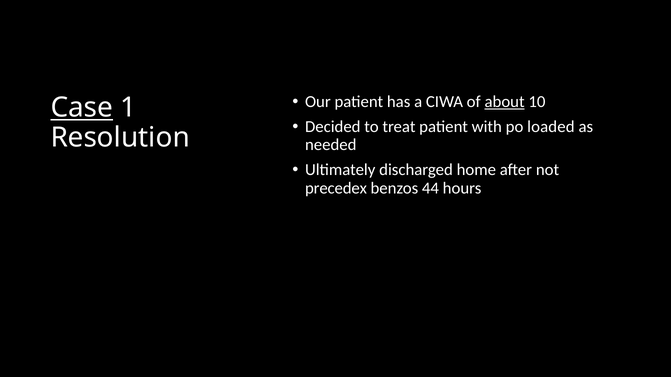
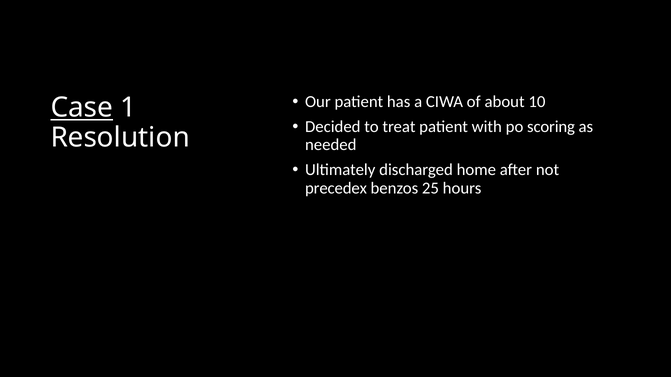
about underline: present -> none (505, 102)
loaded: loaded -> scoring (551, 127)
44: 44 -> 25 (430, 188)
